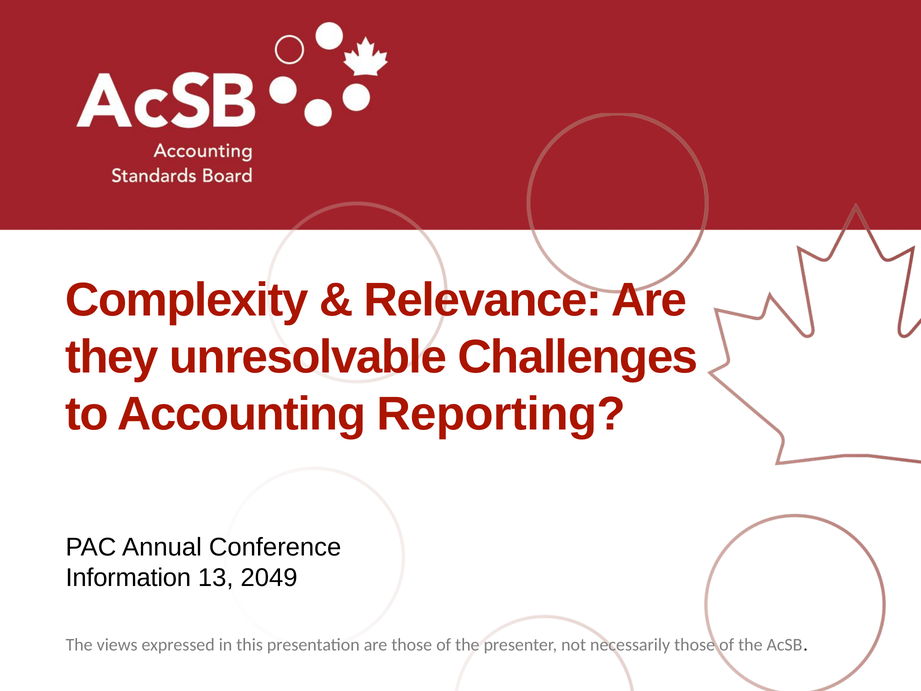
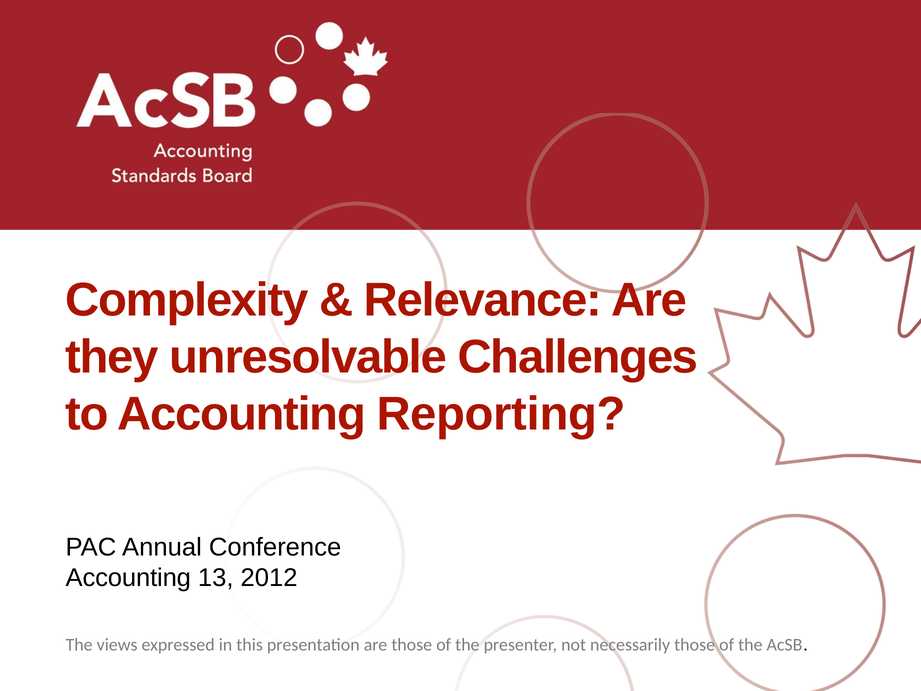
Information: Information -> Accounting (128, 578)
2049: 2049 -> 2012 (269, 578)
